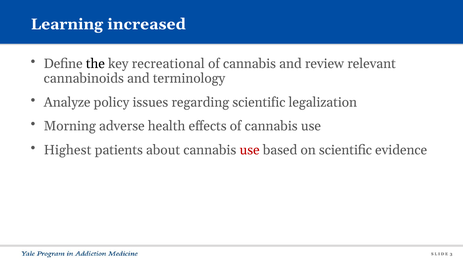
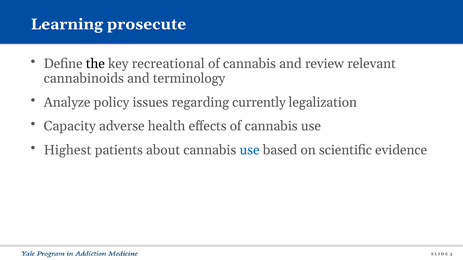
increased: increased -> prosecute (147, 24)
regarding scientific: scientific -> currently (259, 102)
Morning: Morning -> Capacity (70, 126)
use colour: red -> blue (250, 150)
